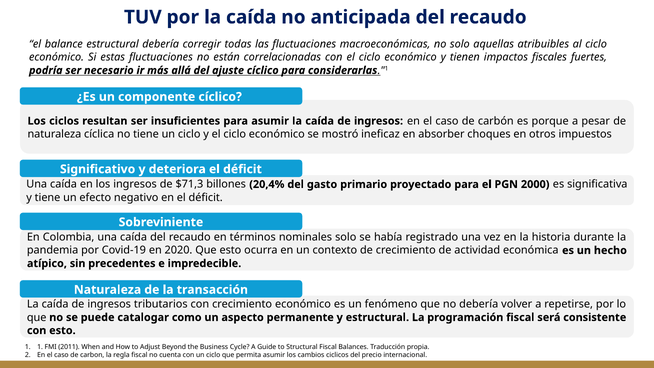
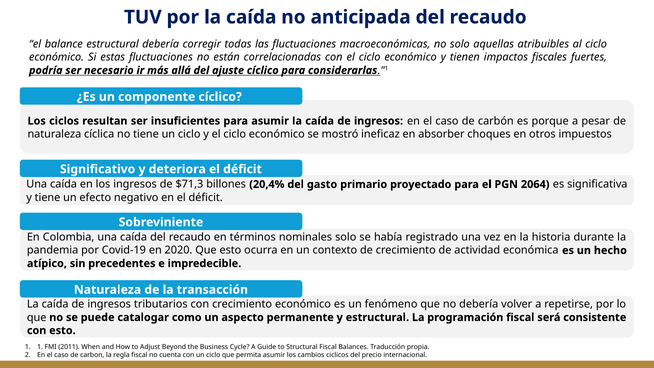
2000: 2000 -> 2064 (535, 184)
